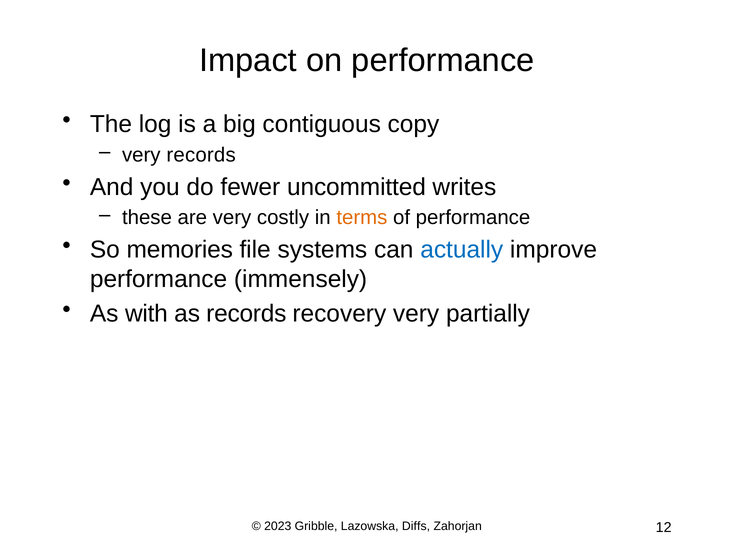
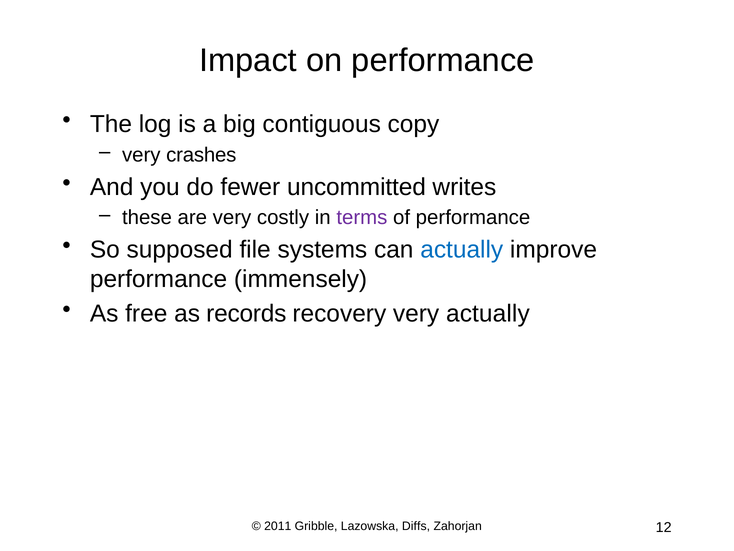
very records: records -> crashes (201, 155)
terms colour: orange -> purple (362, 218)
memories: memories -> supposed (180, 250)
with: with -> free (146, 313)
very partially: partially -> actually (488, 313)
2023: 2023 -> 2011 (278, 526)
